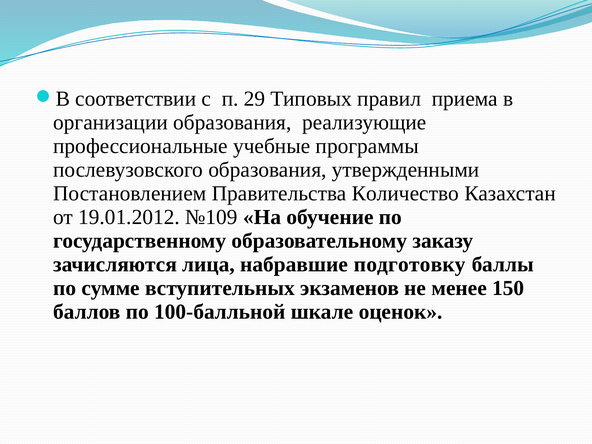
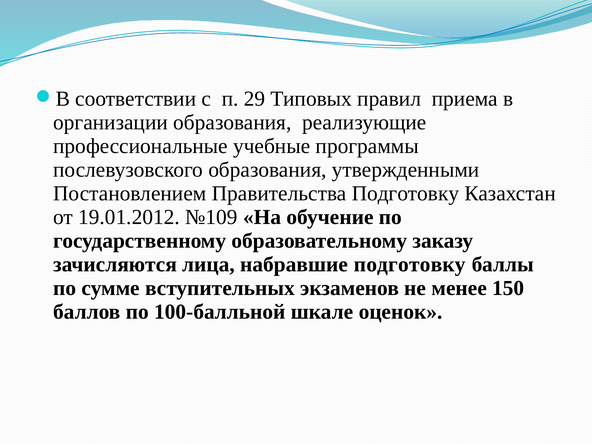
Правительства Количество: Количество -> Подготовку (405, 193)
